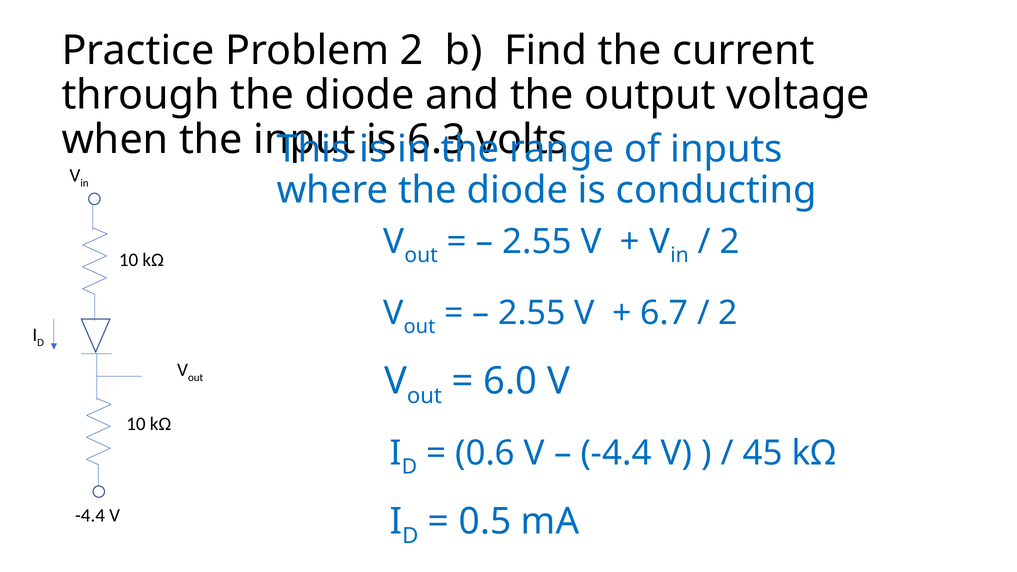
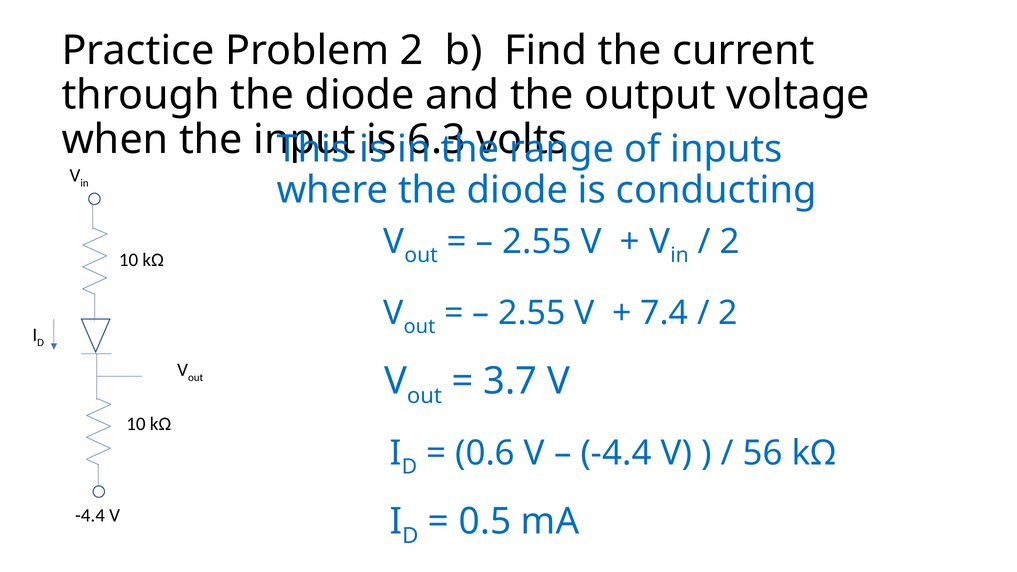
6.7: 6.7 -> 7.4 (664, 313)
6.0: 6.0 -> 3.7 (510, 381)
45: 45 -> 56 (763, 453)
